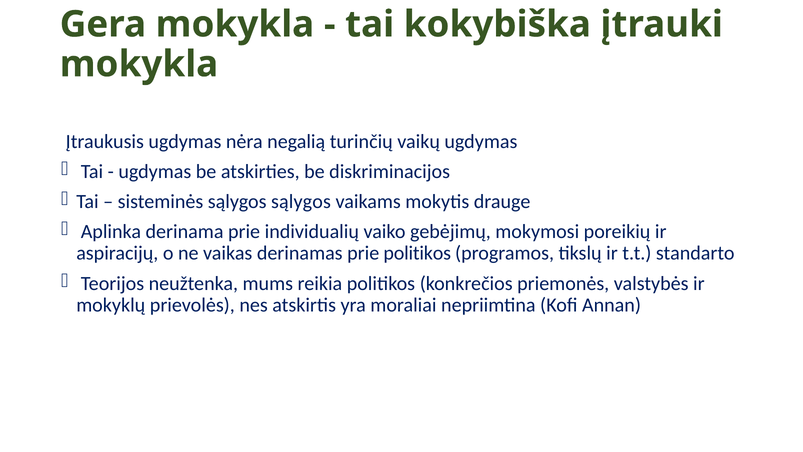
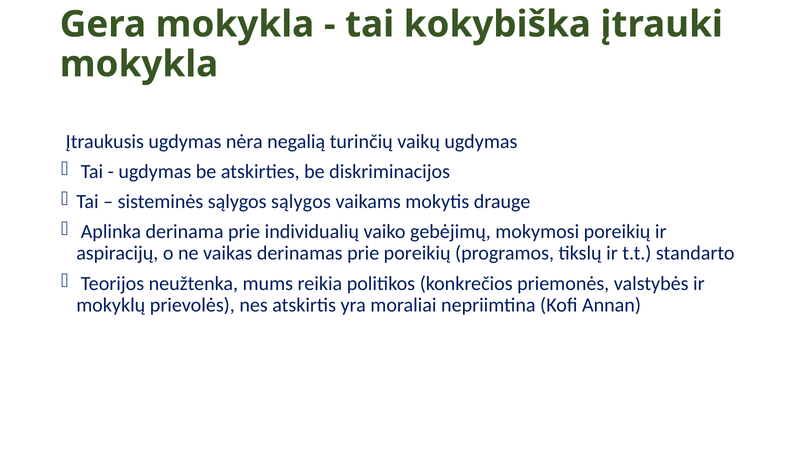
prie politikos: politikos -> poreikių (417, 253)
